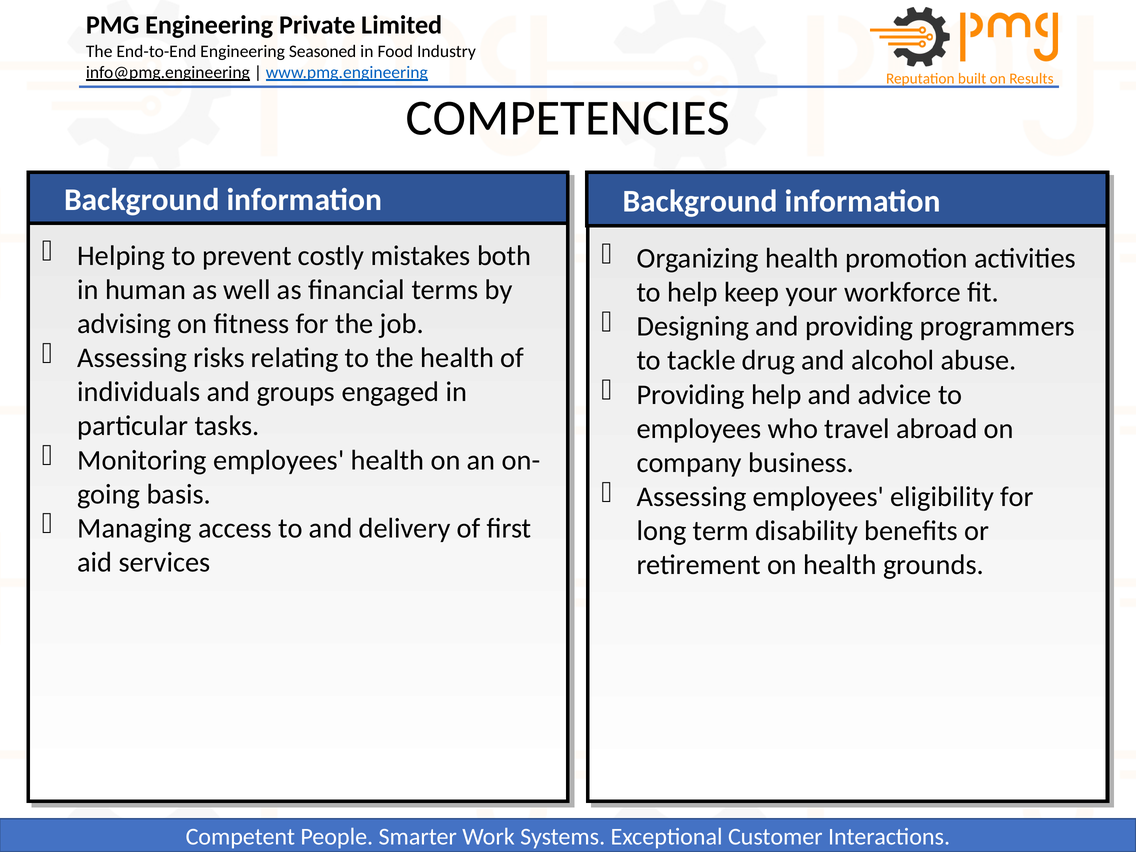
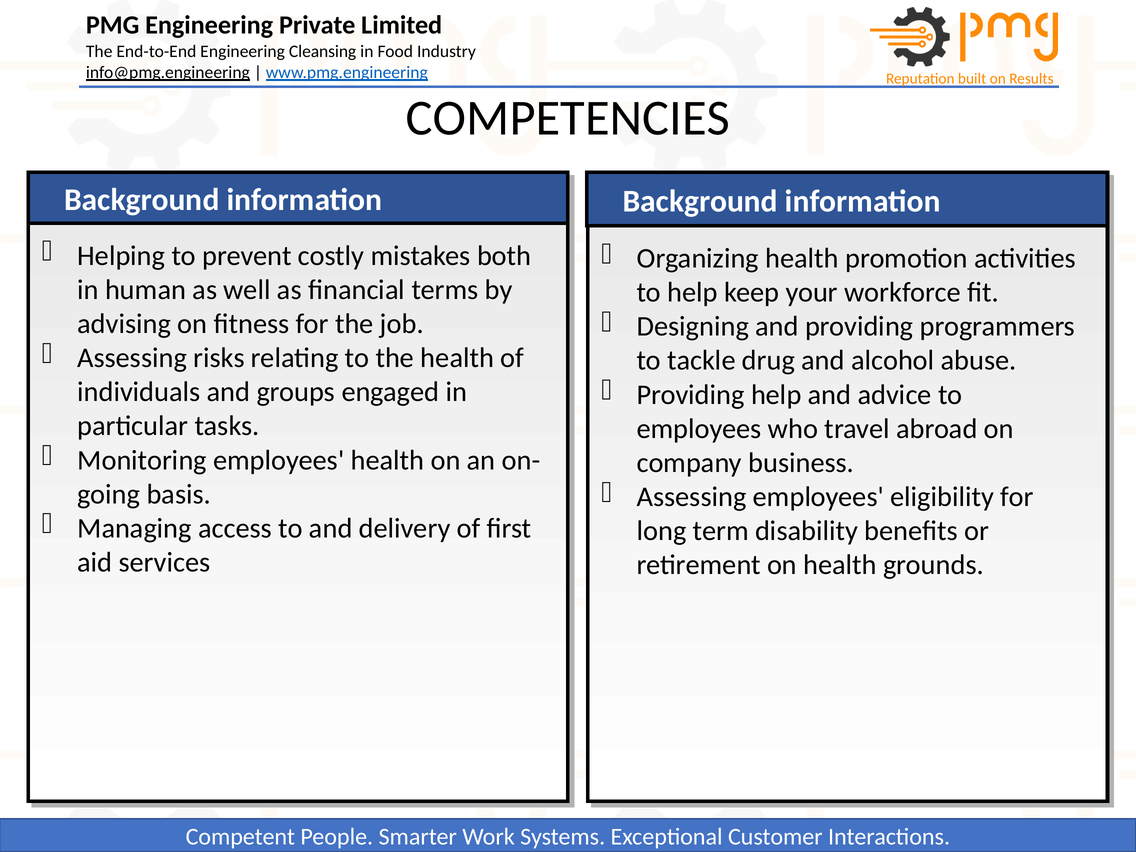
Seasoned: Seasoned -> Cleansing (323, 51)
